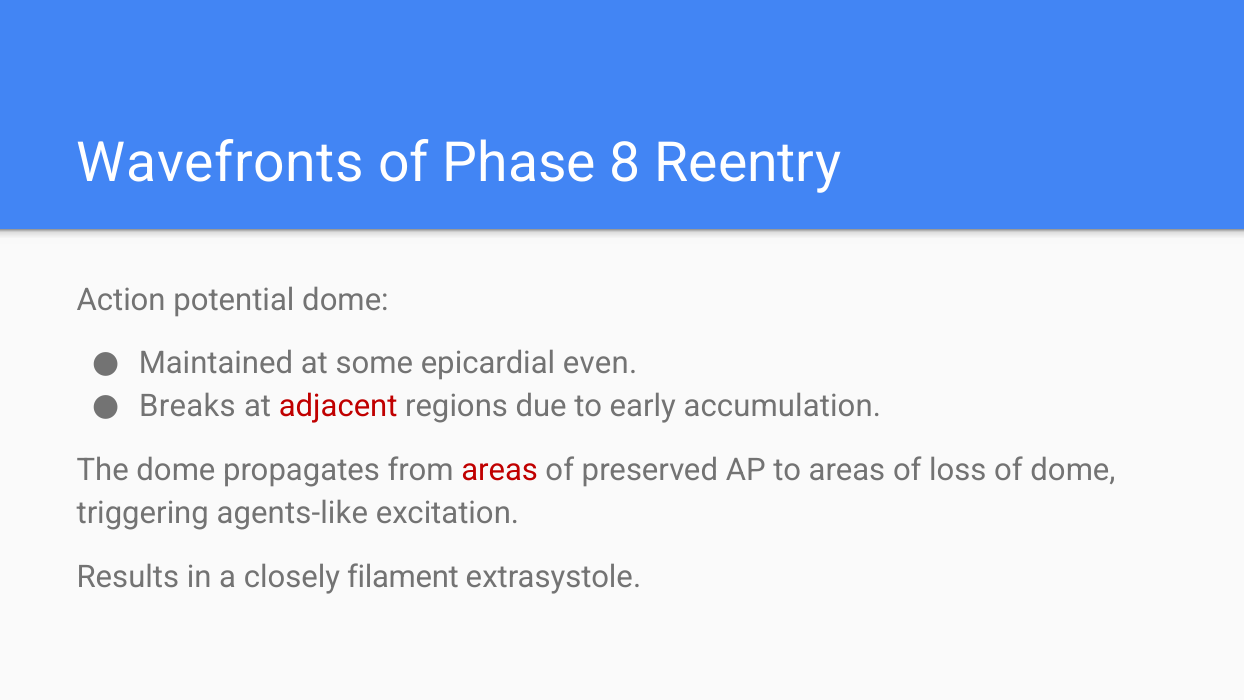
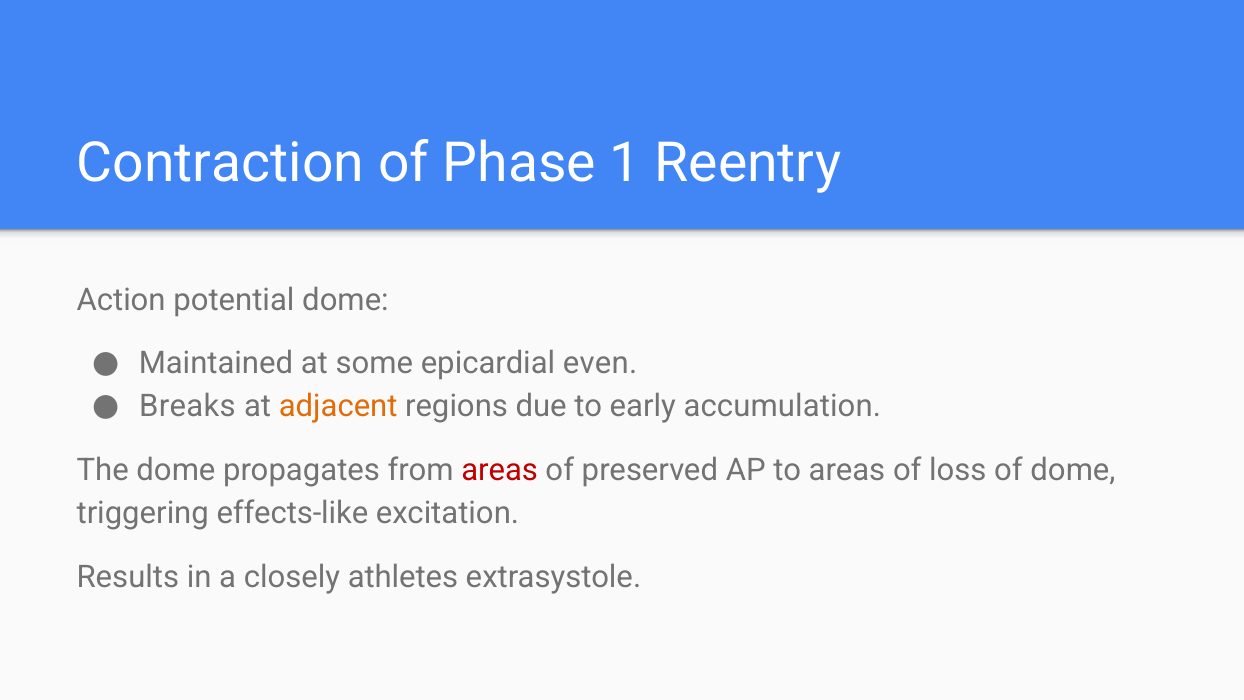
Wavefronts: Wavefronts -> Contraction (221, 163)
8: 8 -> 1 (625, 163)
adjacent colour: red -> orange (338, 406)
agents-like: agents-like -> effects-like (292, 513)
filament: filament -> athletes (403, 577)
